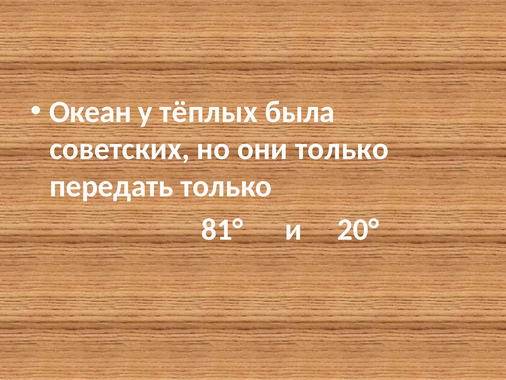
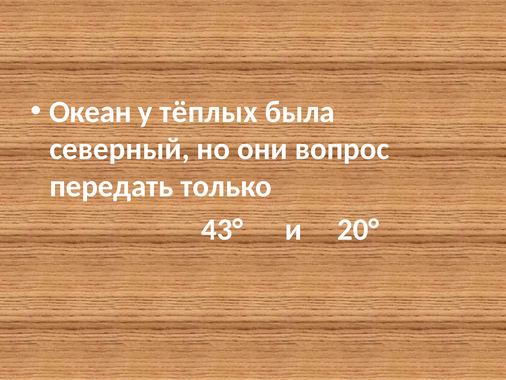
советских: советских -> северный (119, 149)
они только: только -> вопрос (342, 149)
81°: 81° -> 43° (222, 229)
